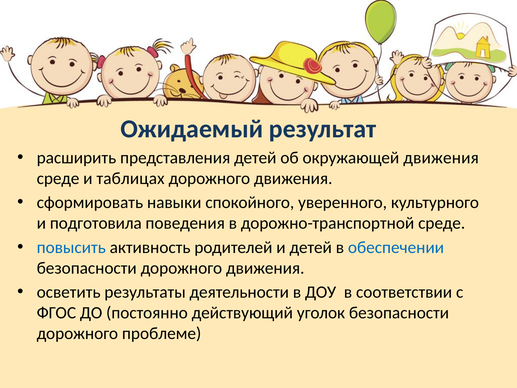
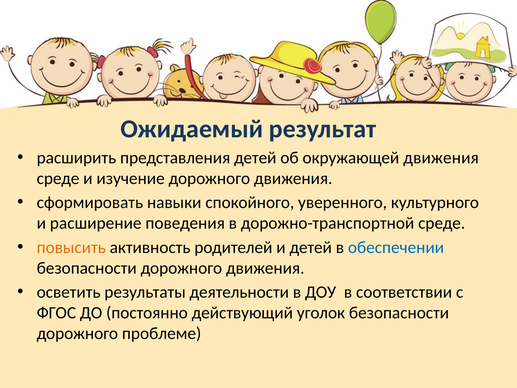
таблицах: таблицах -> изучение (131, 178)
подготовила: подготовила -> расширение (96, 223)
повысить colour: blue -> orange (71, 247)
